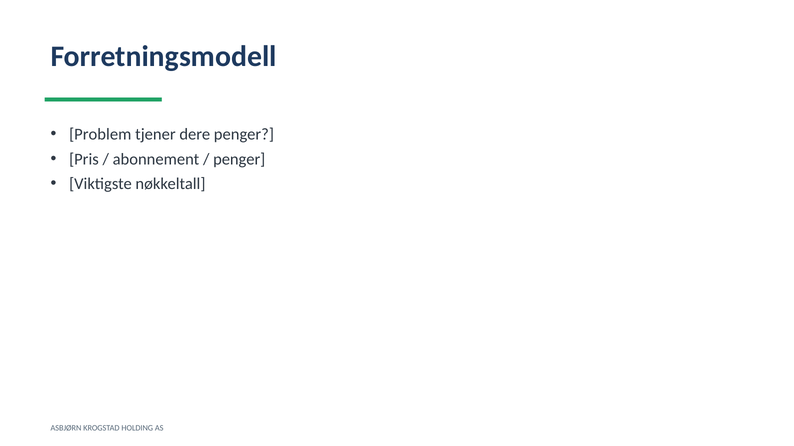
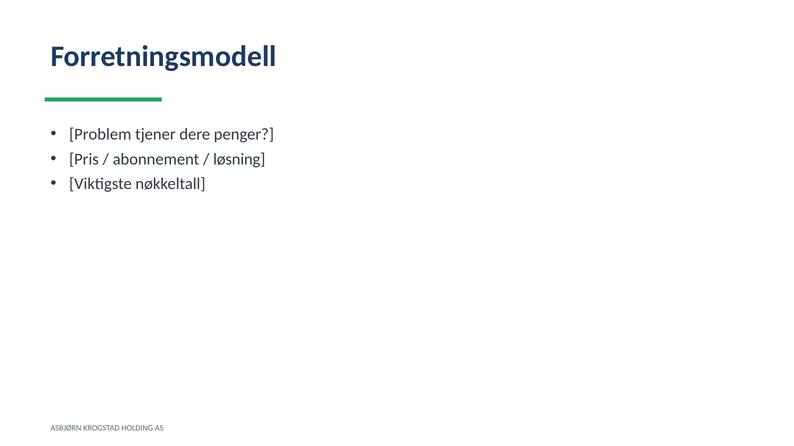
penger: penger -> løsning (239, 159)
